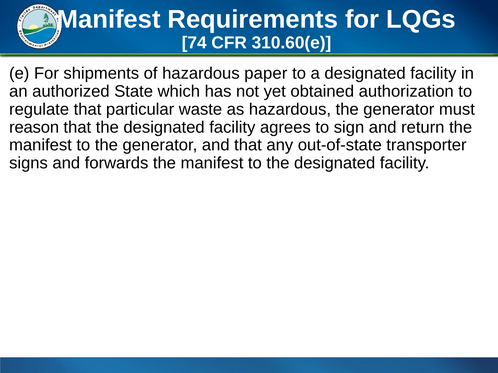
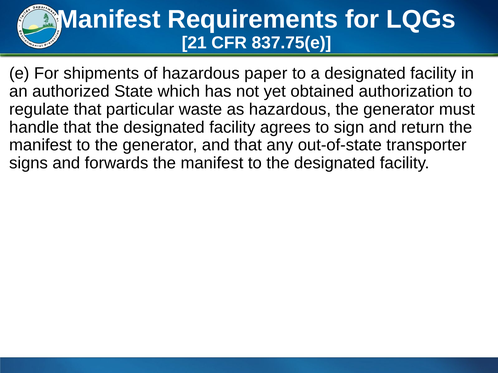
74: 74 -> 21 (194, 43)
310.60(e: 310.60(e -> 837.75(e (291, 43)
reason: reason -> handle (34, 127)
